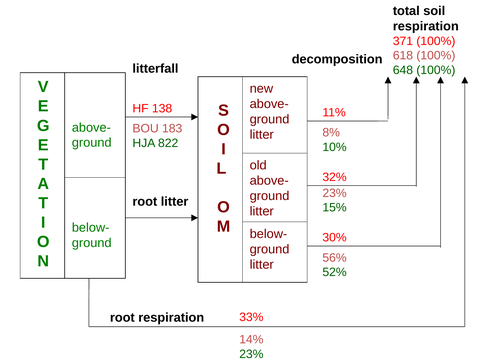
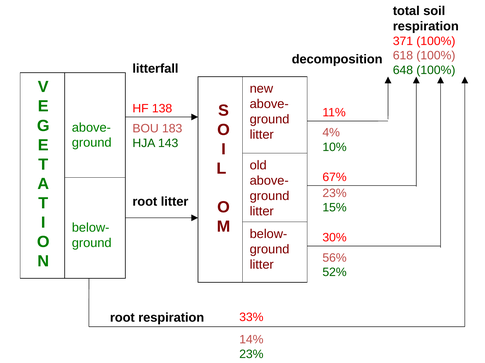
8%: 8% -> 4% (331, 133)
822: 822 -> 143 (168, 143)
32%: 32% -> 67% (335, 177)
